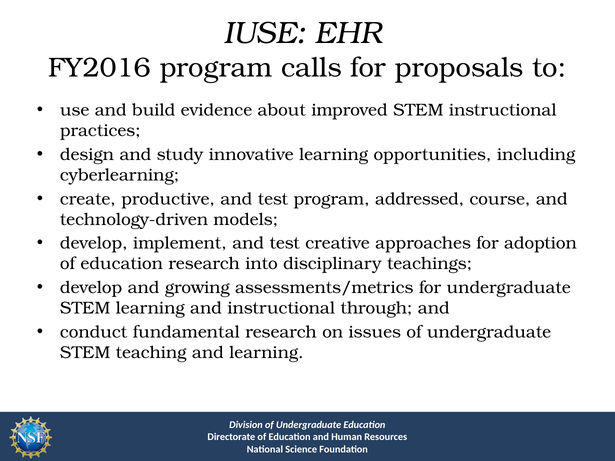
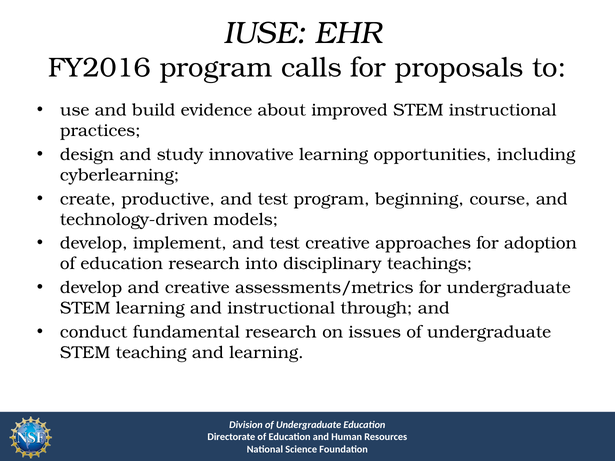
addressed: addressed -> beginning (420, 199)
and growing: growing -> creative (197, 288)
